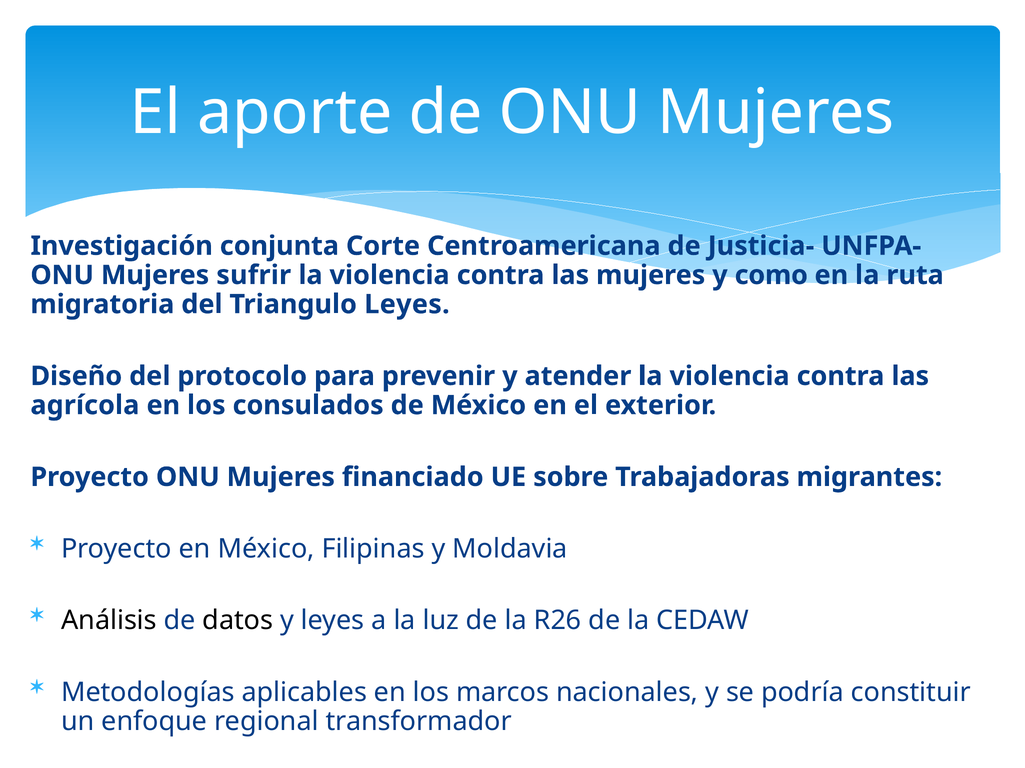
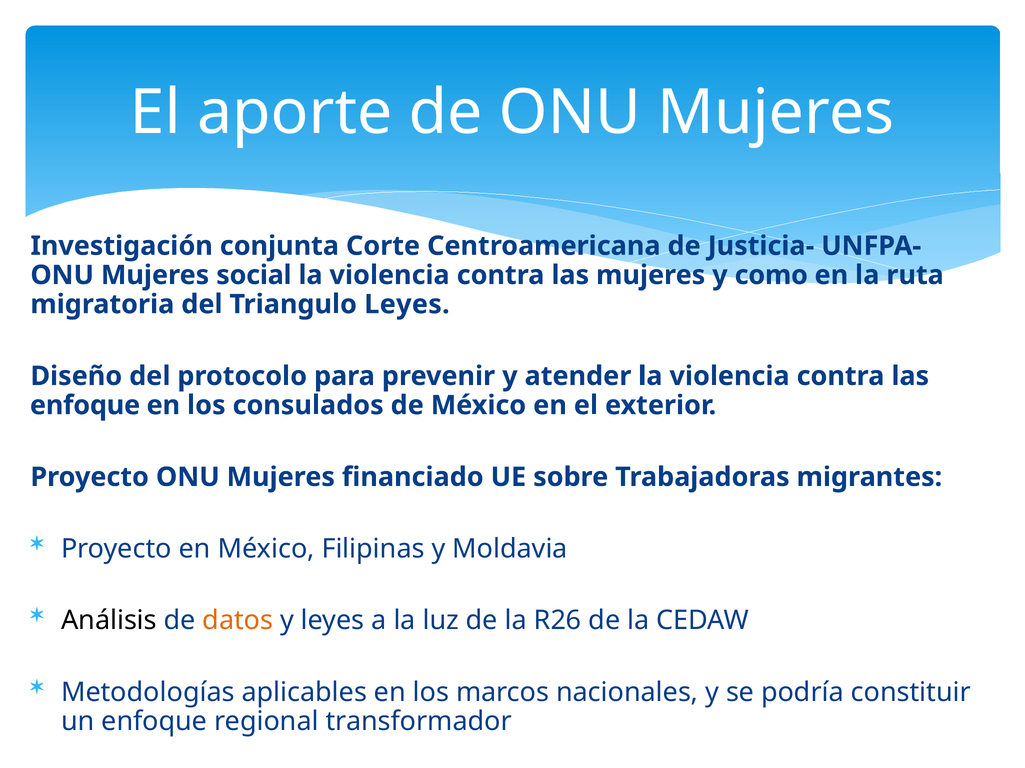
sufrir: sufrir -> social (254, 275)
agrícola: agrícola -> enfoque (85, 406)
datos colour: black -> orange (238, 621)
